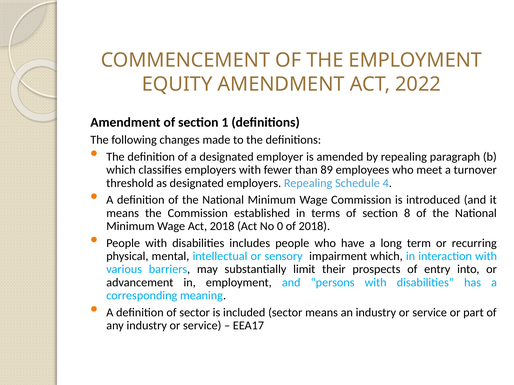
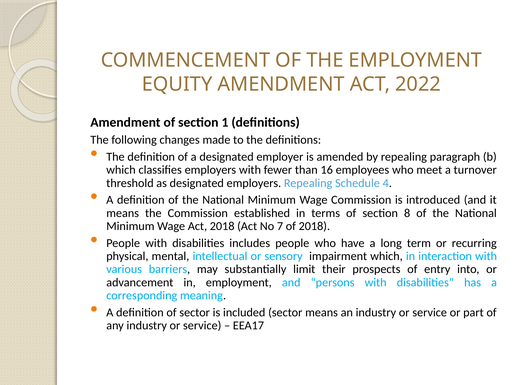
89: 89 -> 16 (327, 170)
0: 0 -> 7 (280, 226)
